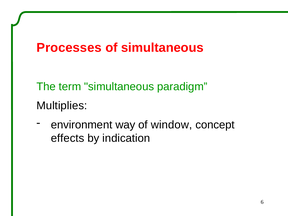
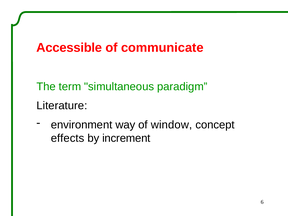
Processes: Processes -> Accessible (69, 48)
of simultaneous: simultaneous -> communicate (162, 48)
Multiplies: Multiplies -> Literature (62, 106)
indication: indication -> increment (126, 138)
